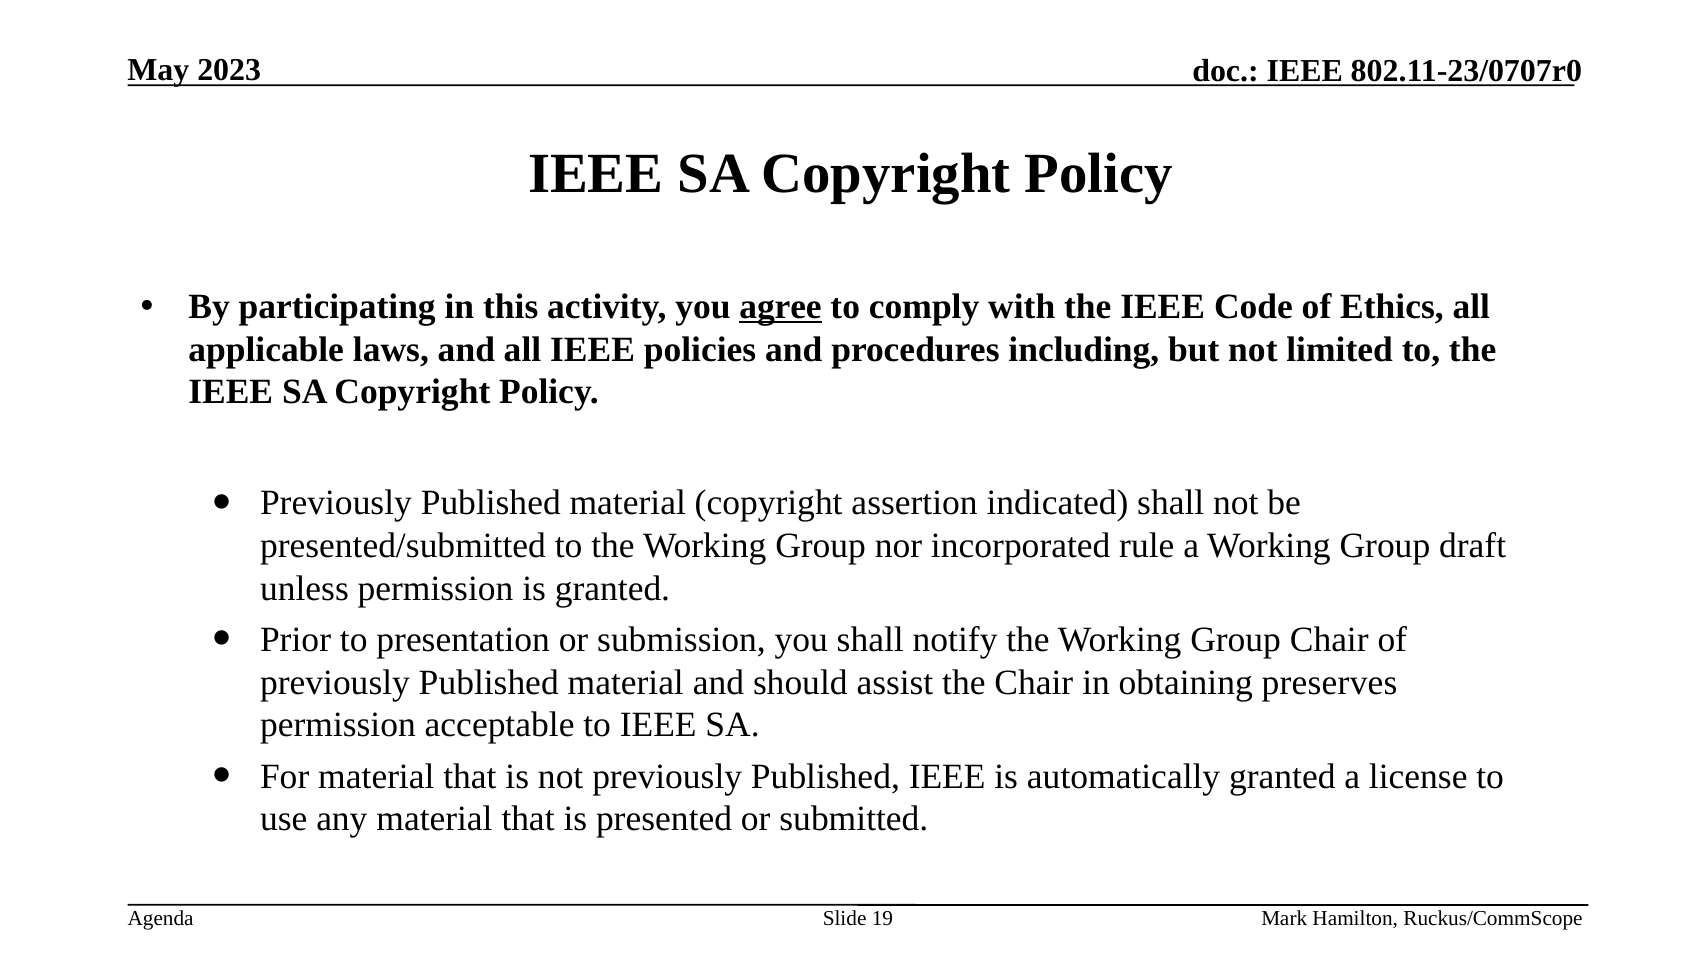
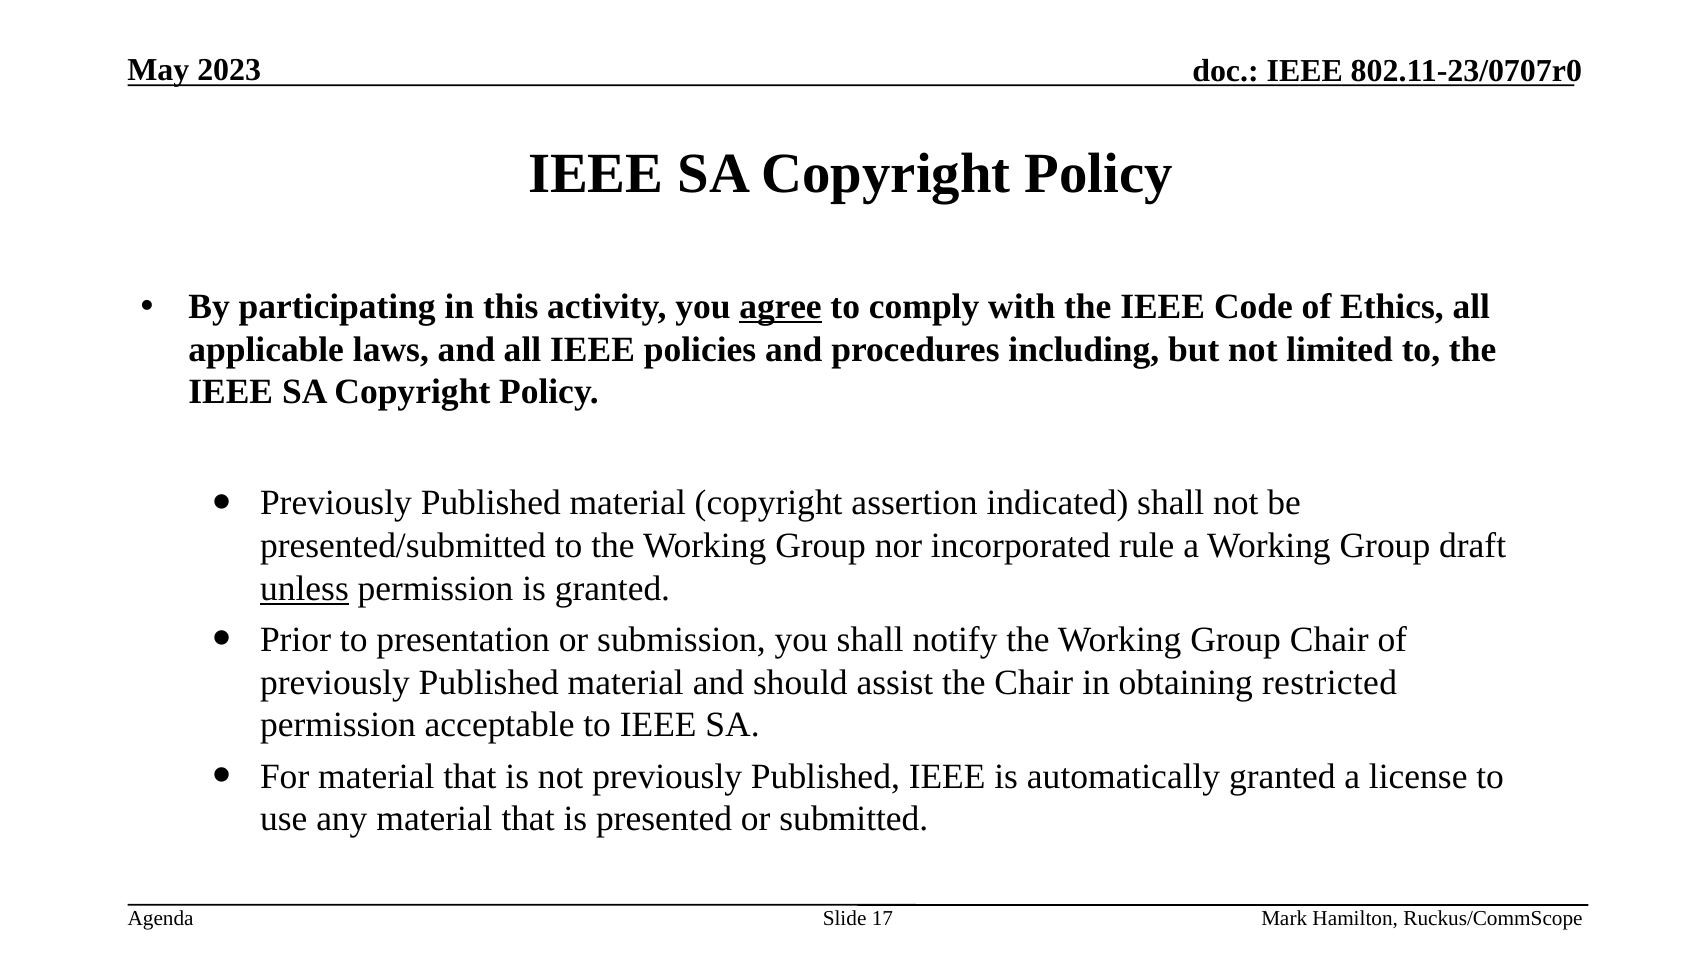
unless underline: none -> present (304, 588)
preserves: preserves -> restricted (1330, 682)
19: 19 -> 17 (882, 918)
